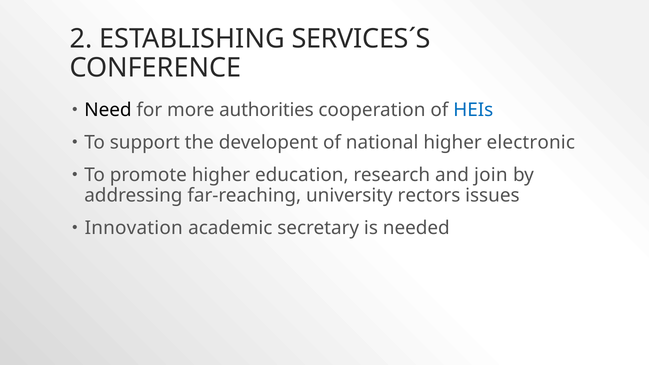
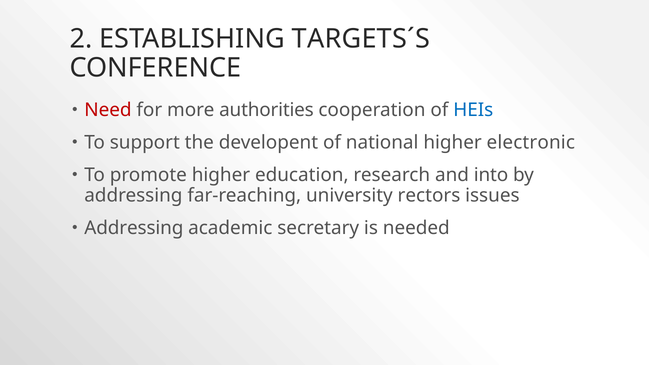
SERVICES´S: SERVICES´S -> TARGETS´S (361, 39)
Need colour: black -> red (108, 110)
join: join -> into (491, 175)
Innovation: Innovation -> Addressing (134, 228)
